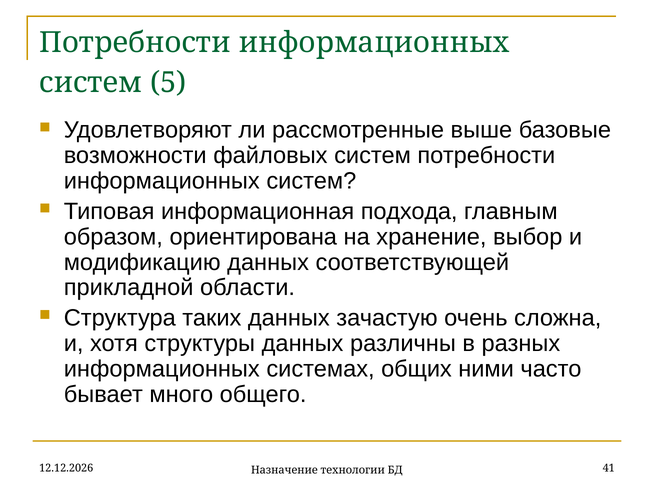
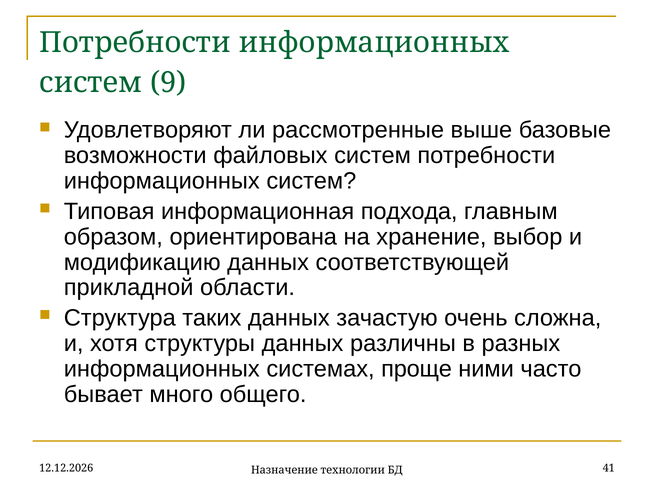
5: 5 -> 9 (168, 83)
общих: общих -> проще (417, 369)
